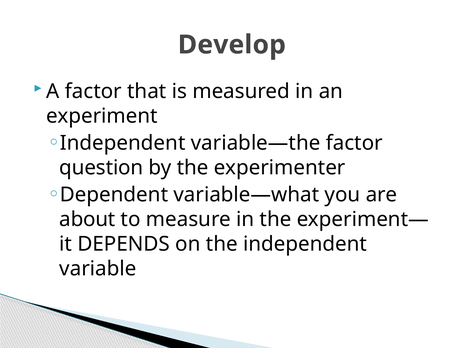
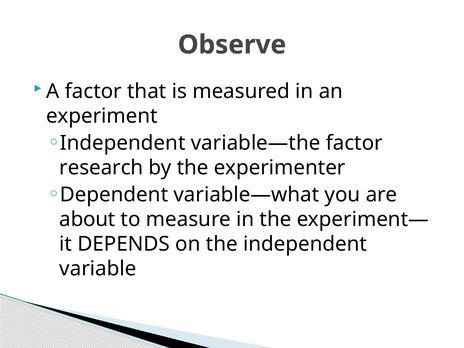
Develop: Develop -> Observe (232, 45)
question: question -> research (101, 168)
